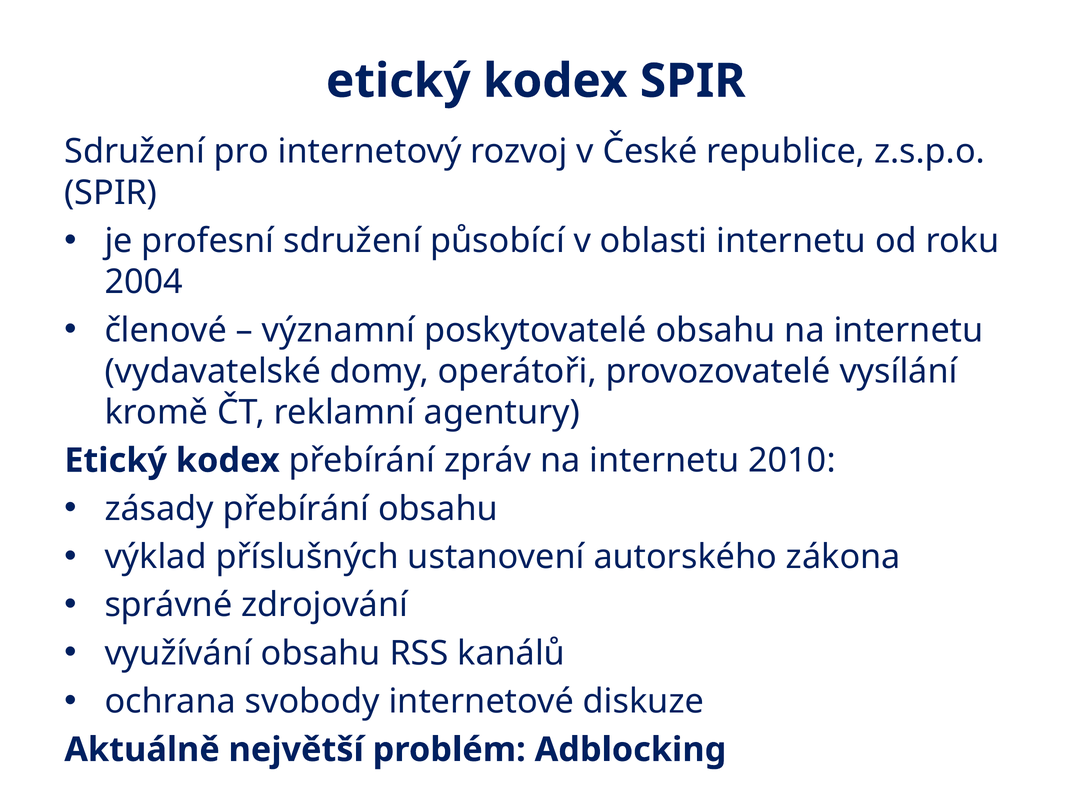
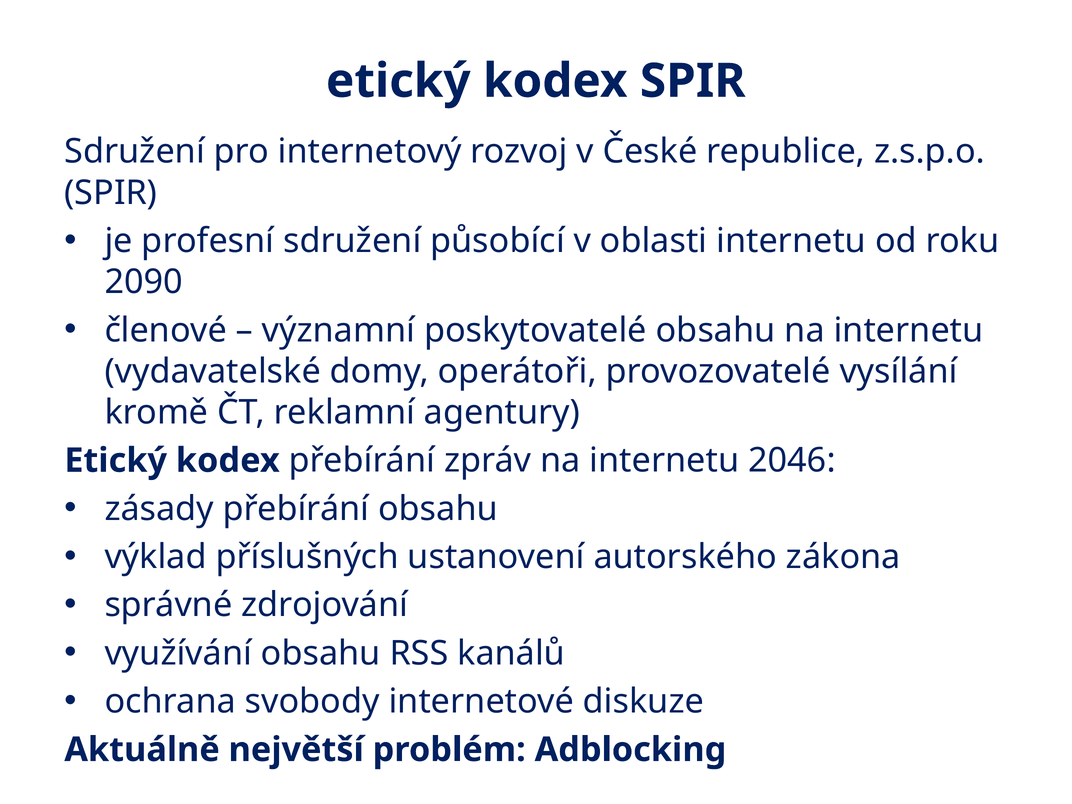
2004: 2004 -> 2090 (144, 282)
2010: 2010 -> 2046 (792, 461)
